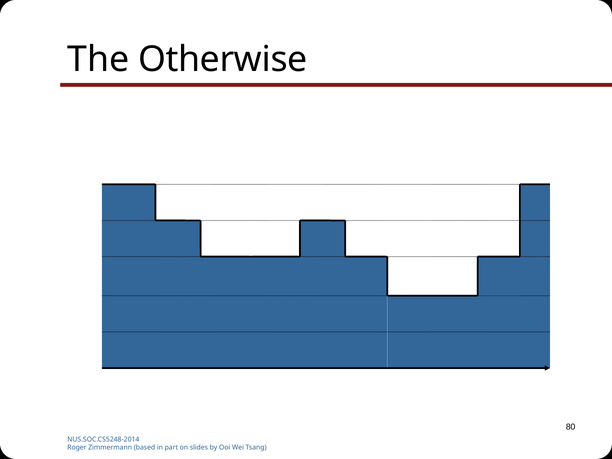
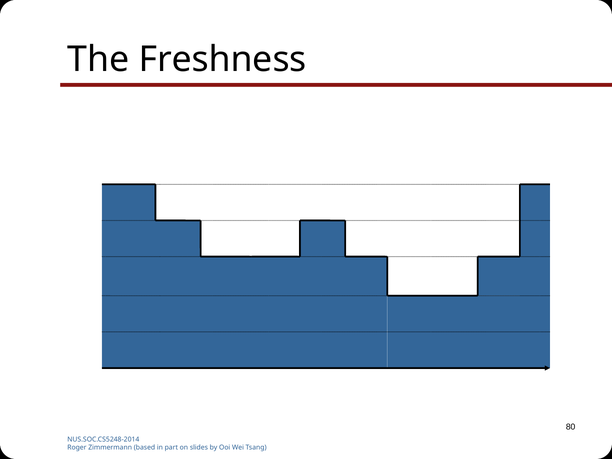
Otherwise: Otherwise -> Freshness (223, 59)
